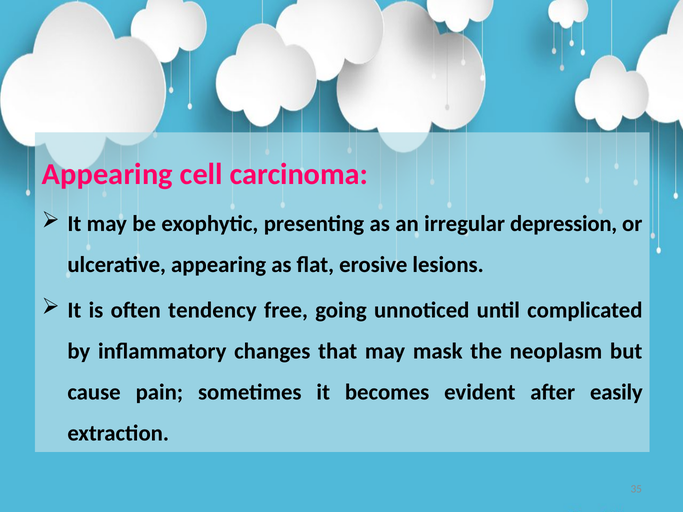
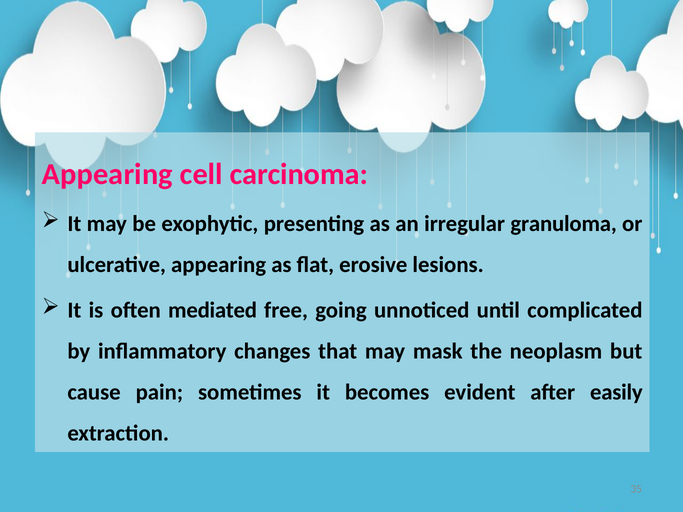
depression: depression -> granuloma (564, 224)
tendency: tendency -> mediated (213, 310)
